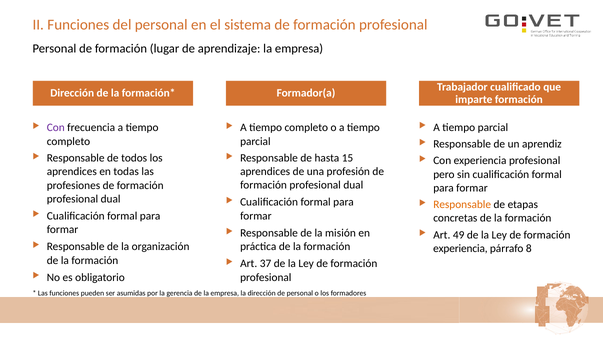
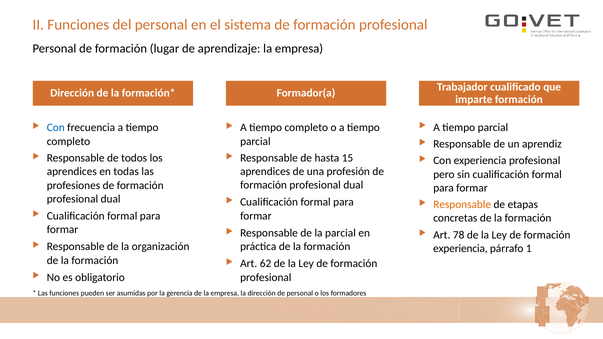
Con colour: purple -> blue (56, 128)
la misión: misión -> parcial (340, 233)
49: 49 -> 78 (459, 235)
8: 8 -> 1 (529, 248)
37: 37 -> 62 (266, 264)
